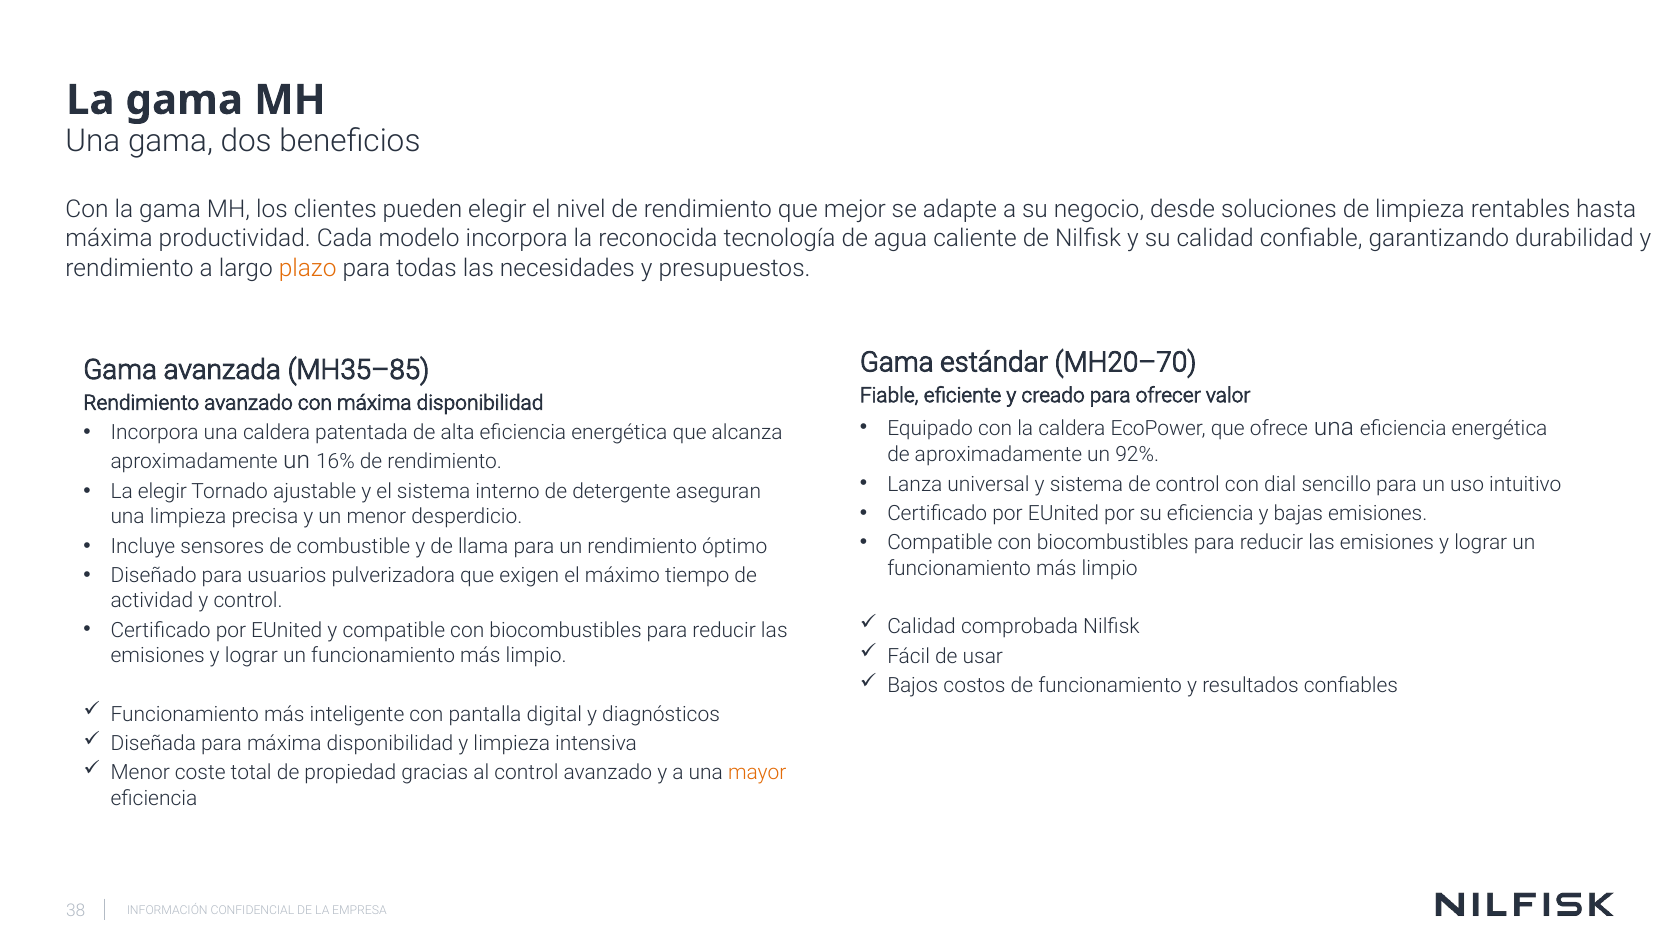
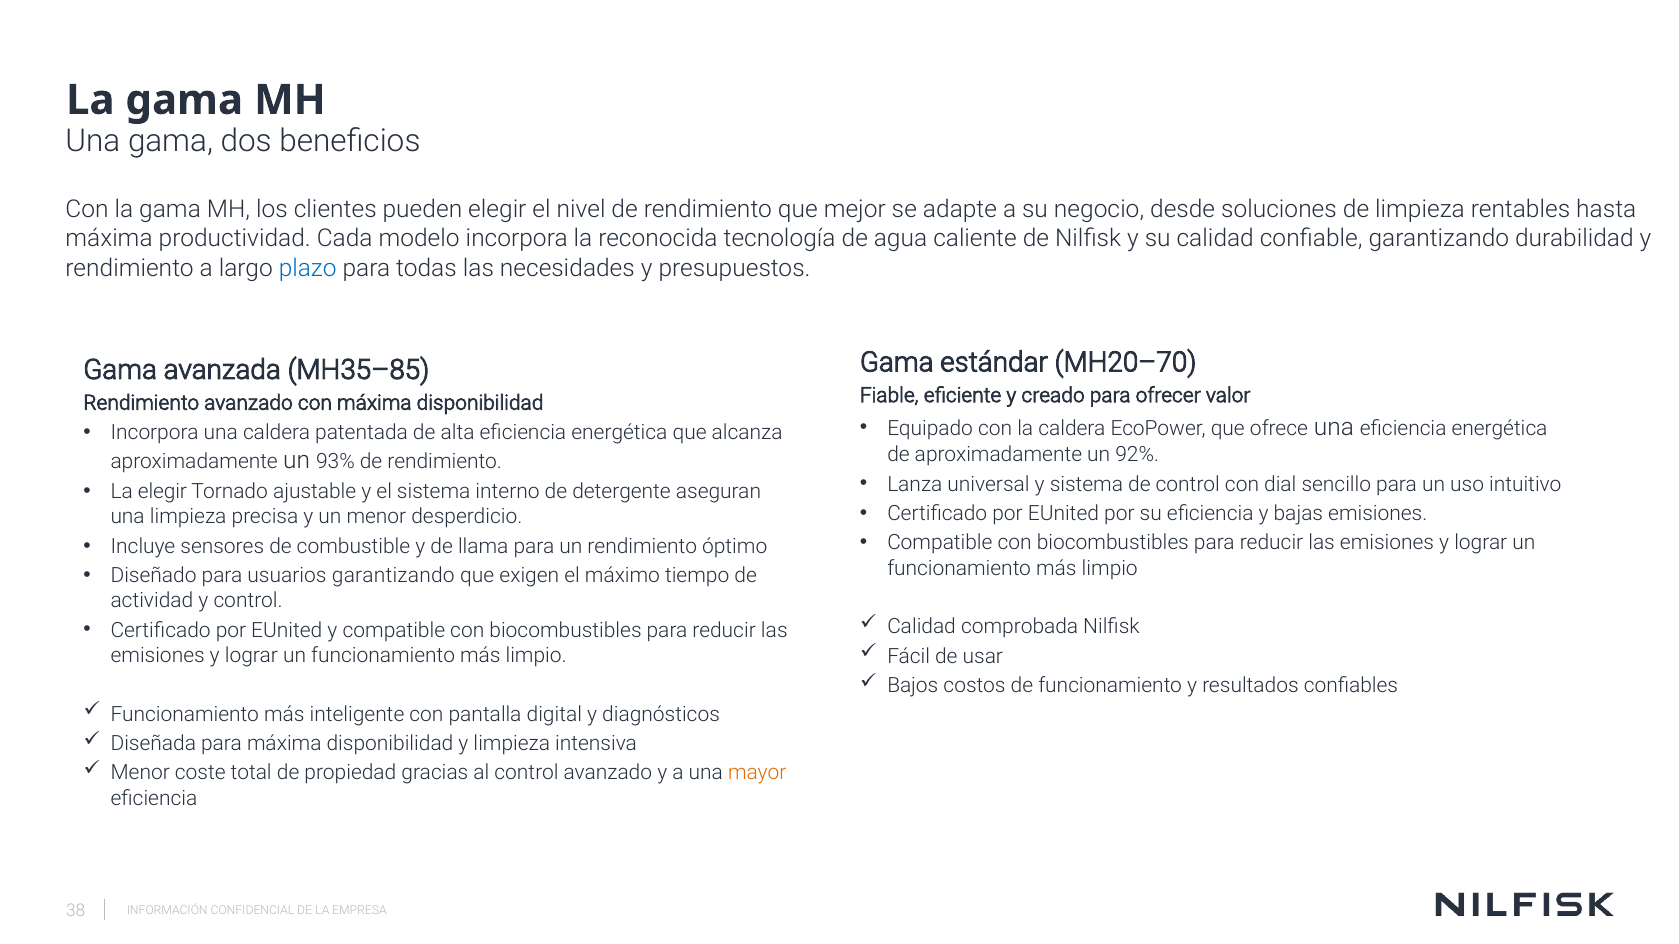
plazo colour: orange -> blue (308, 268)
16%: 16% -> 93% (335, 462)
usuarios pulverizadora: pulverizadora -> garantizando (393, 576)
